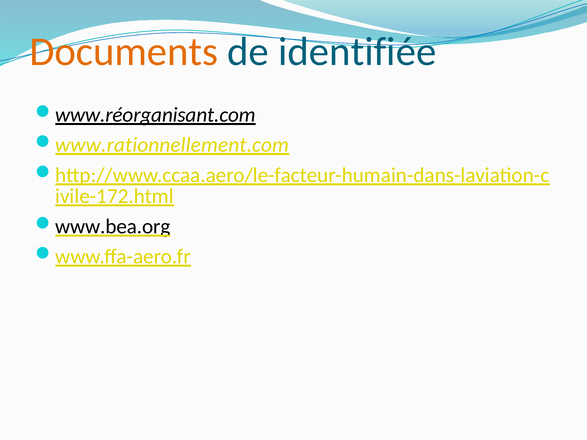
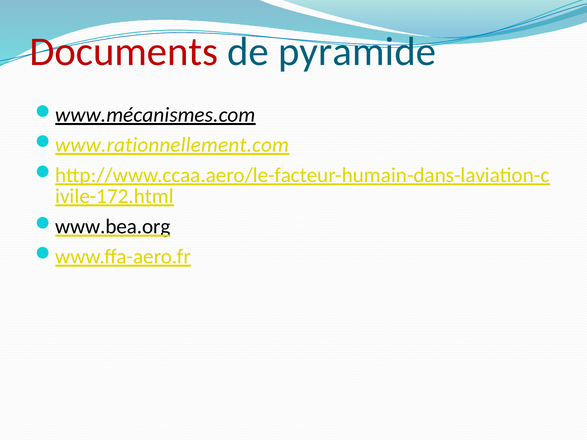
Documents colour: orange -> red (124, 52)
identifiée: identifiée -> pyramide (357, 52)
www.réorganisant.com: www.réorganisant.com -> www.mécanismes.com (155, 115)
